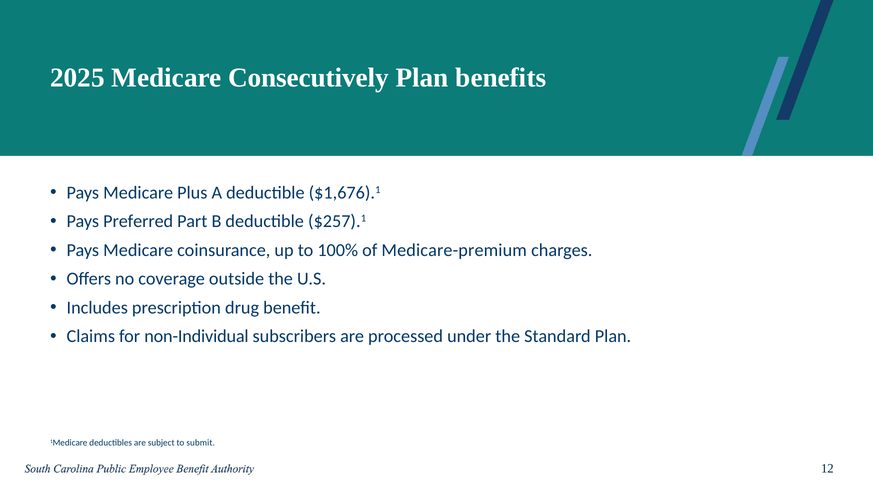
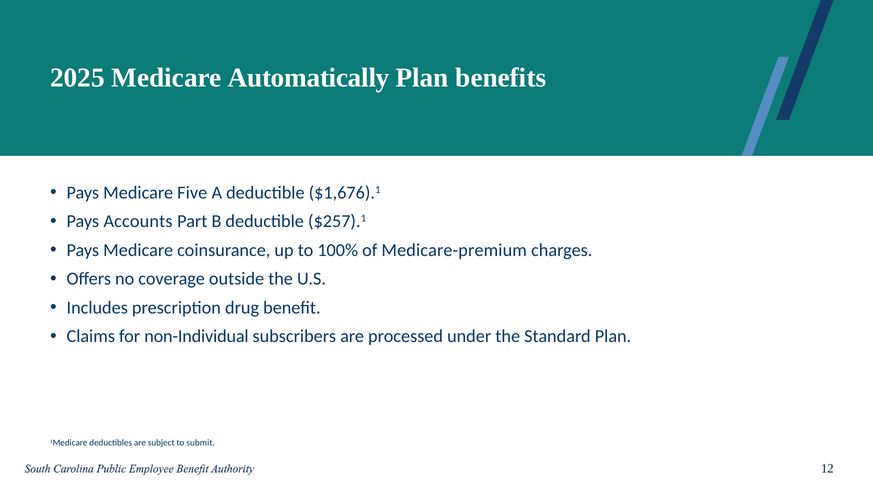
Consecutively: Consecutively -> Automatically (309, 78)
Plus: Plus -> Five (192, 193)
Preferred: Preferred -> Accounts (138, 221)
